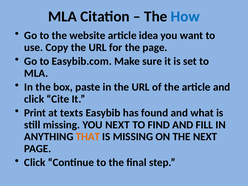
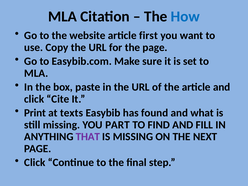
idea: idea -> first (148, 35)
YOU NEXT: NEXT -> PART (117, 125)
THAT colour: orange -> purple (88, 137)
